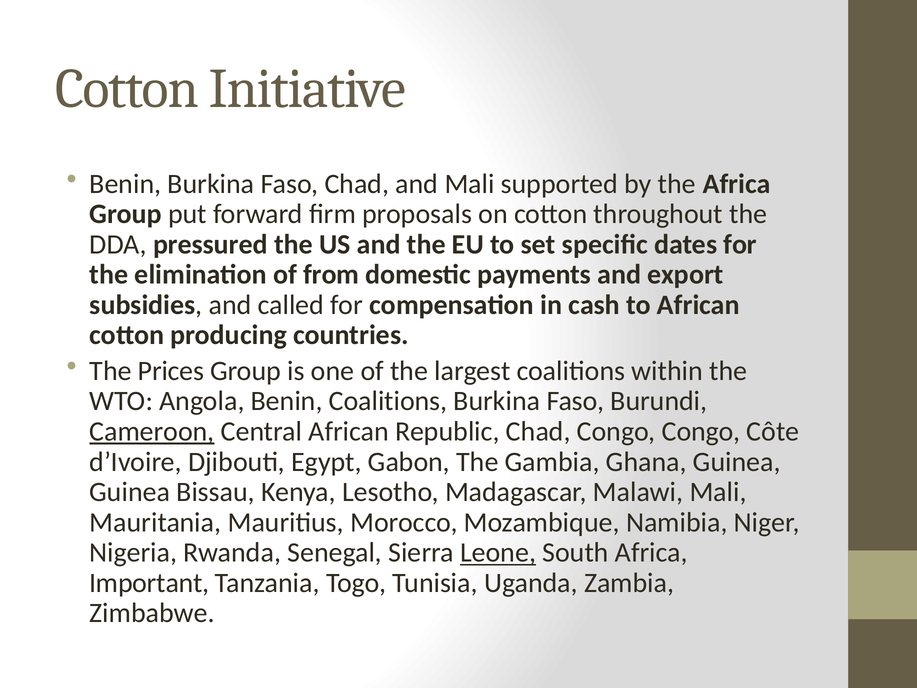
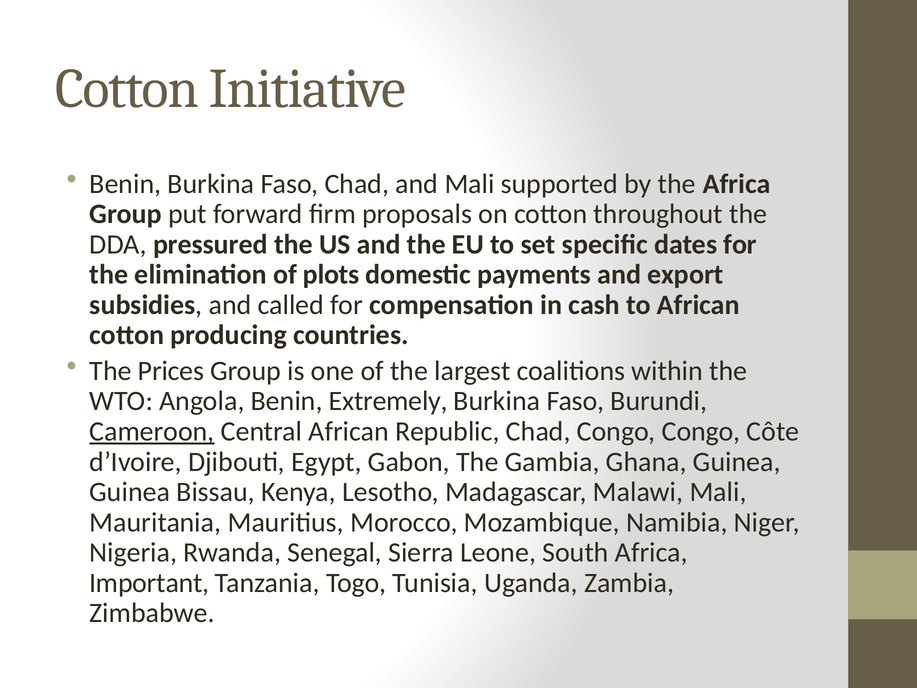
from: from -> plots (331, 275)
Benin Coalitions: Coalitions -> Extremely (388, 401)
Leone underline: present -> none (498, 552)
